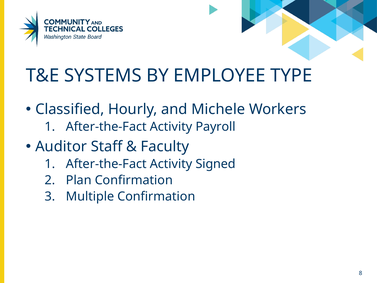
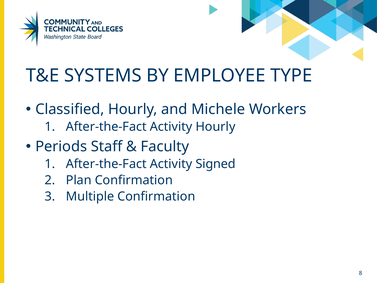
Activity Payroll: Payroll -> Hourly (215, 127)
Auditor: Auditor -> Periods (61, 147)
